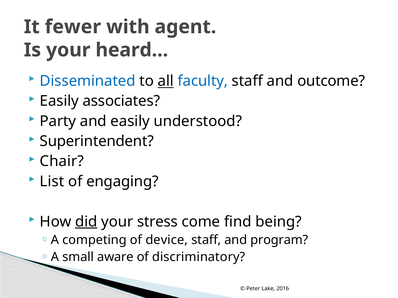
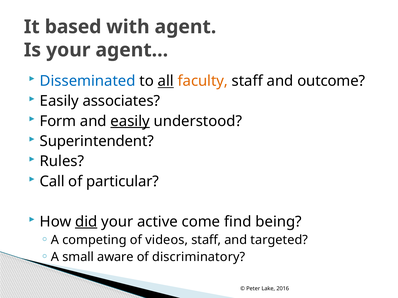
fewer: fewer -> based (73, 27)
heard…: heard… -> agent… (132, 50)
faculty colour: blue -> orange (203, 81)
Party: Party -> Form (58, 121)
easily underline: none -> present (130, 121)
Chair: Chair -> Rules (62, 162)
List: List -> Call (52, 182)
engaging: engaging -> particular (122, 182)
stress: stress -> active (157, 222)
device: device -> videos (167, 240)
program: program -> targeted (279, 240)
